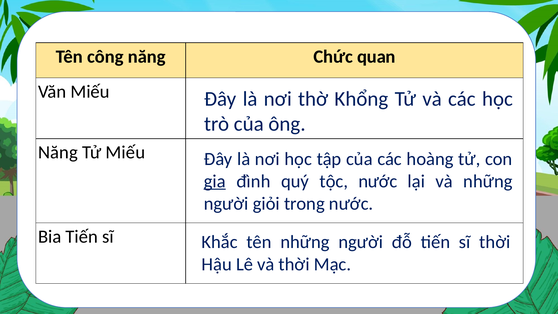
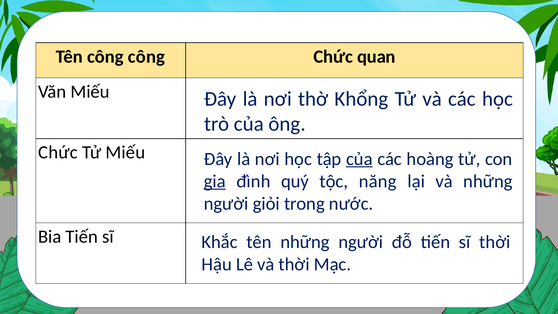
công năng: năng -> công (147, 57)
Năng: Năng -> Chức (58, 152)
của underline: none -> present (359, 159)
tộc nước: nước -> năng (378, 181)
